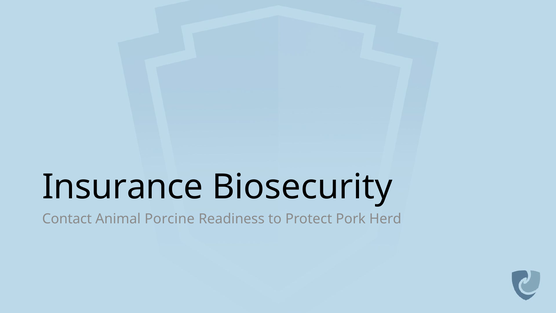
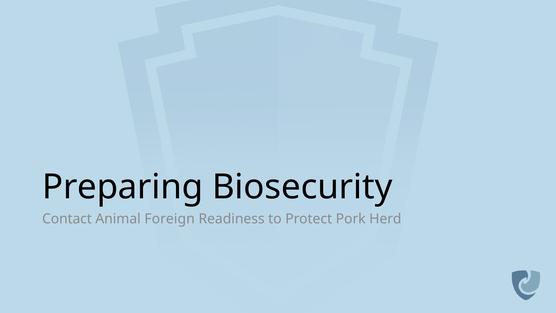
Insurance: Insurance -> Preparing (123, 187)
Porcine: Porcine -> Foreign (170, 219)
